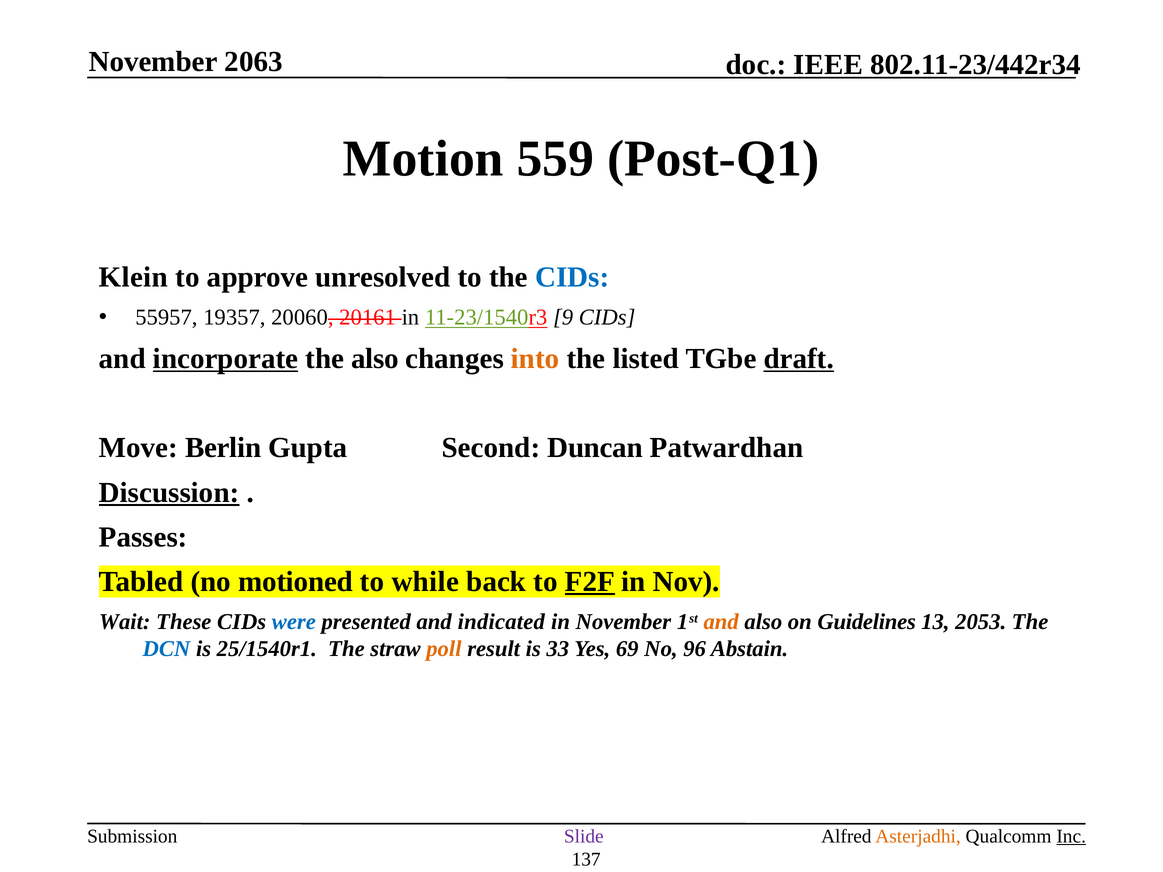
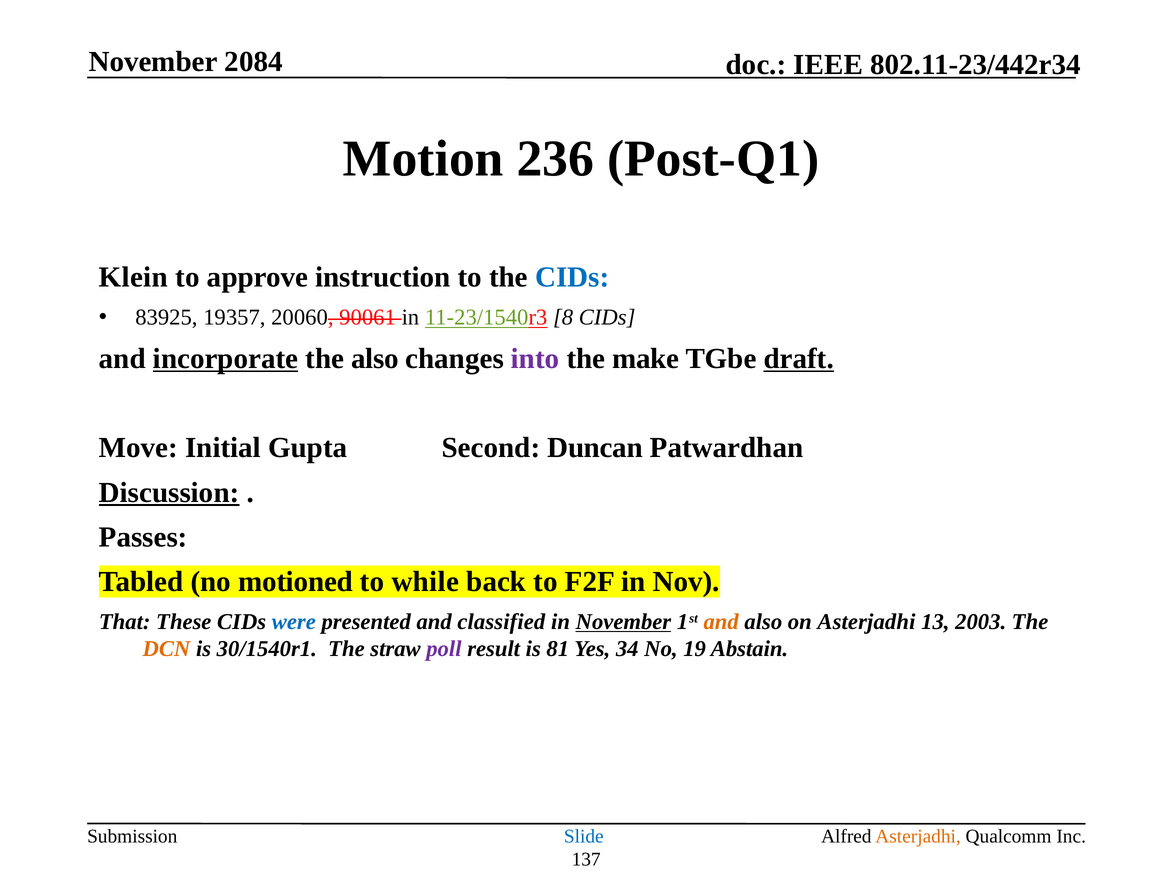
2063: 2063 -> 2084 (254, 62)
559: 559 -> 236 (555, 159)
unresolved: unresolved -> instruction (383, 277)
55957: 55957 -> 83925 (166, 318)
20161: 20161 -> 90061 (368, 318)
9: 9 -> 8 (563, 318)
into colour: orange -> purple (535, 359)
listed: listed -> make (646, 359)
Berlin: Berlin -> Initial (223, 448)
F2F underline: present -> none (590, 582)
Wait: Wait -> That (125, 622)
indicated: indicated -> classified (501, 622)
November underline: none -> present (623, 622)
on Guidelines: Guidelines -> Asterjadhi (866, 622)
2053: 2053 -> 2003 (981, 622)
DCN colour: blue -> orange (166, 649)
25/1540r1: 25/1540r1 -> 30/1540r1 (267, 649)
poll colour: orange -> purple (444, 649)
33: 33 -> 81 (558, 649)
69: 69 -> 34 (627, 649)
96: 96 -> 19 (695, 649)
Slide colour: purple -> blue (584, 837)
Inc underline: present -> none (1071, 837)
